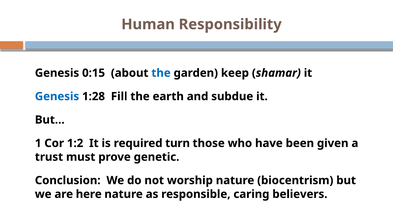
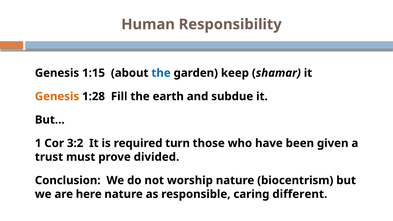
0:15: 0:15 -> 1:15 (94, 73)
Genesis colour: blue -> orange (57, 96)
1:2: 1:2 -> 3:2 (75, 143)
genetic: genetic -> divided (156, 157)
believers: believers -> different (300, 194)
